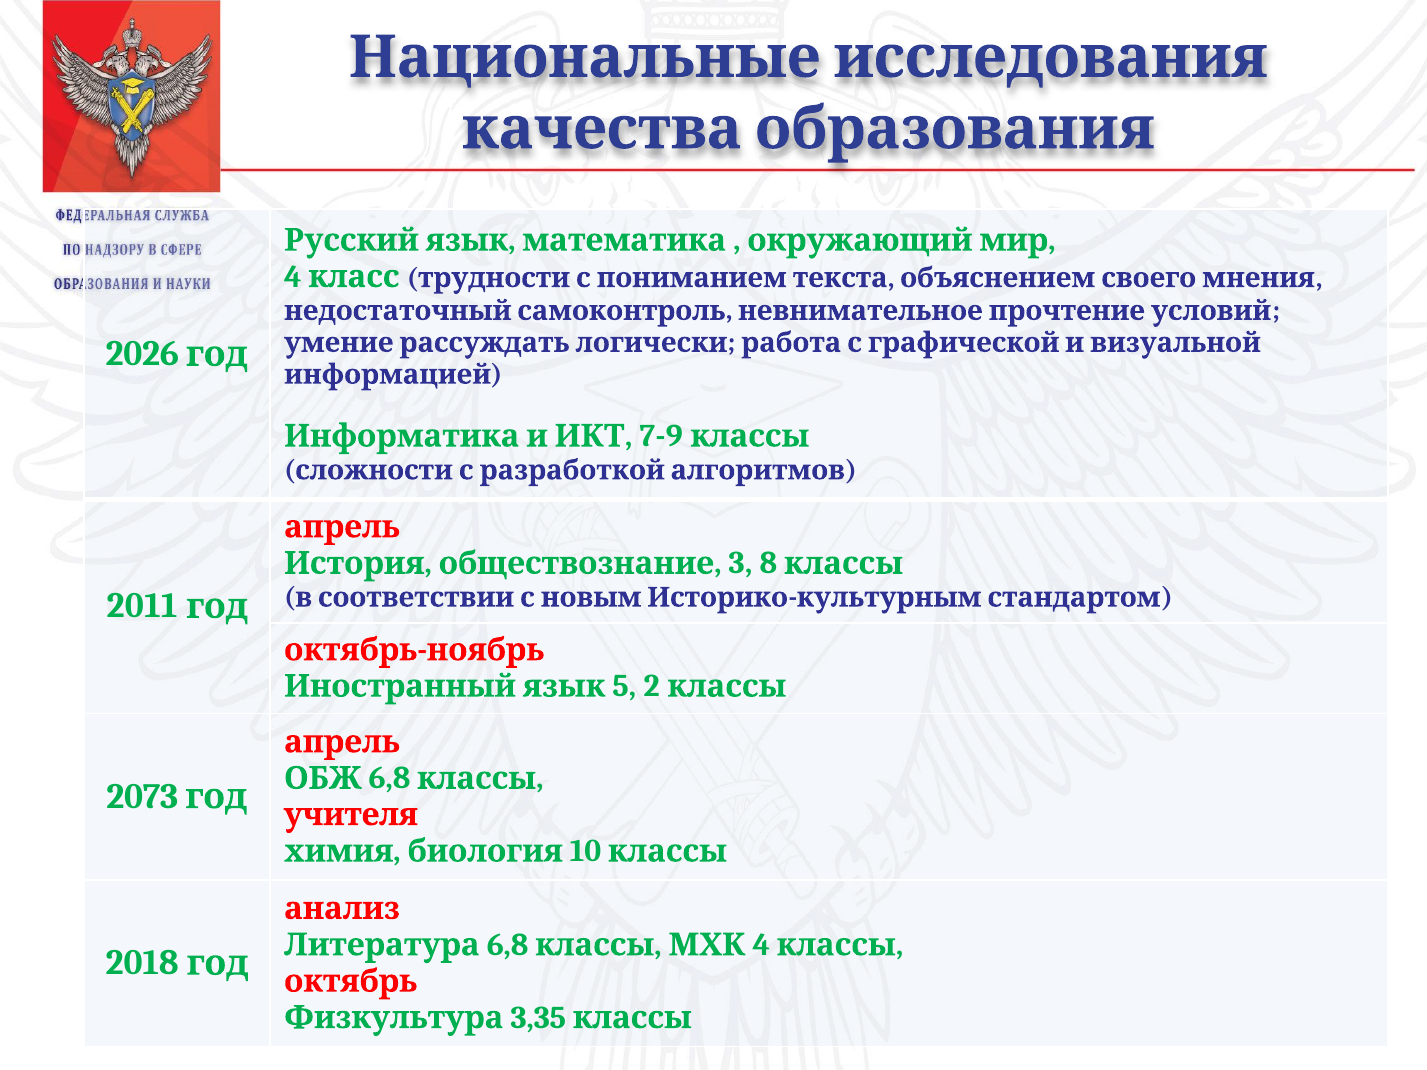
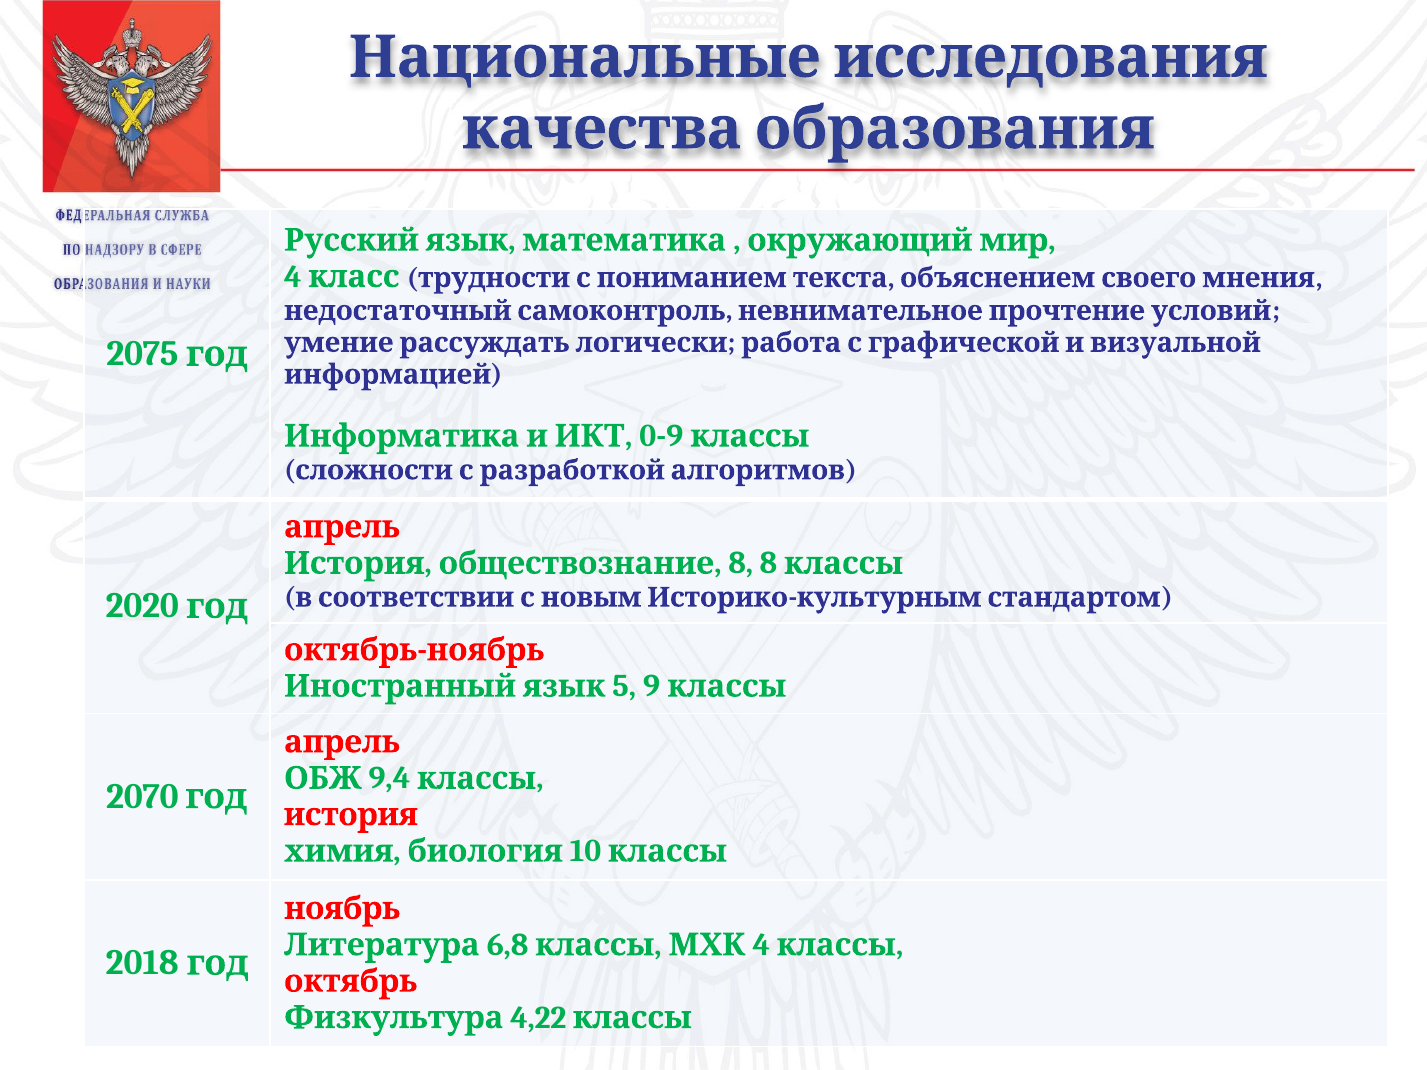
2026: 2026 -> 2075 (142, 354)
7-9: 7-9 -> 0-9 (661, 436)
3: 3 -> 8 (741, 563)
2011: 2011 -> 2020 (142, 606)
2: 2 -> 9 (652, 686)
6,8: 6,8 -> 9,4 (389, 778)
2073: 2073 -> 2070 (142, 797)
учителя: учителя -> история (351, 815)
анализ: анализ -> ноябрь (342, 909)
3,35: 3,35 -> 4,22 (538, 1018)
